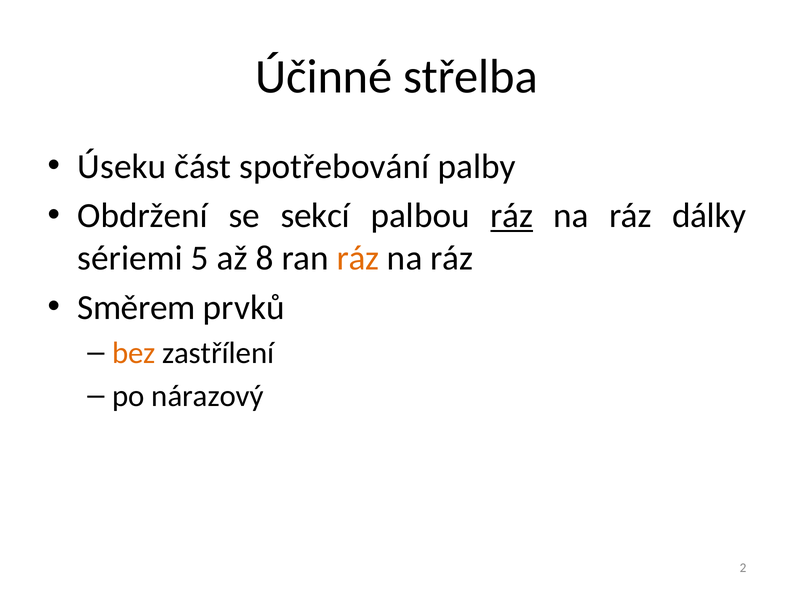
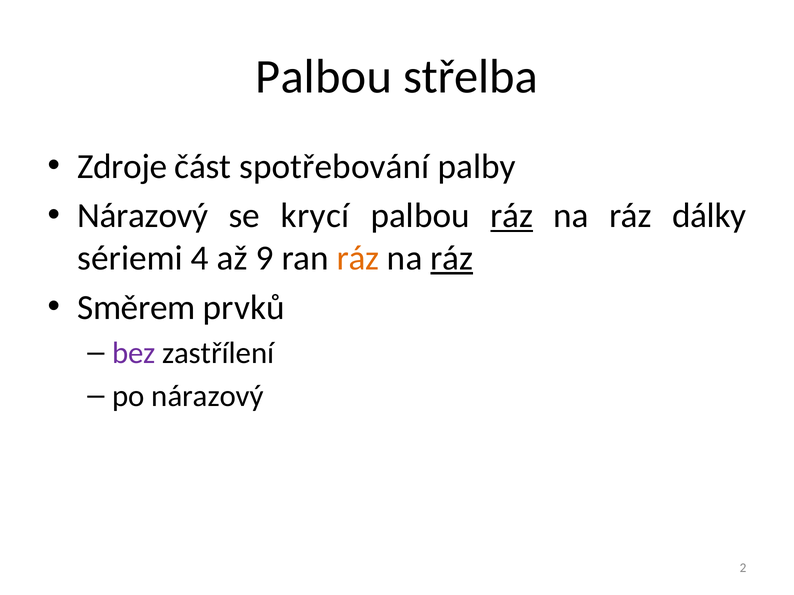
Účinné: Účinné -> Palbou (324, 77)
Úseku: Úseku -> Zdroje (122, 167)
Obdržení: Obdržení -> Nárazový (143, 216)
sekcí: sekcí -> krycí (315, 216)
5: 5 -> 4 (200, 258)
8: 8 -> 9 (265, 258)
ráz underline: none -> present (452, 258)
bez colour: orange -> purple (134, 353)
